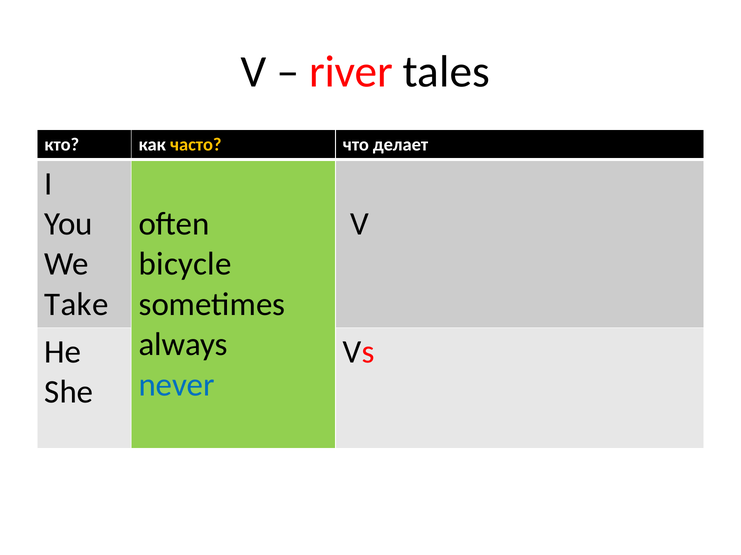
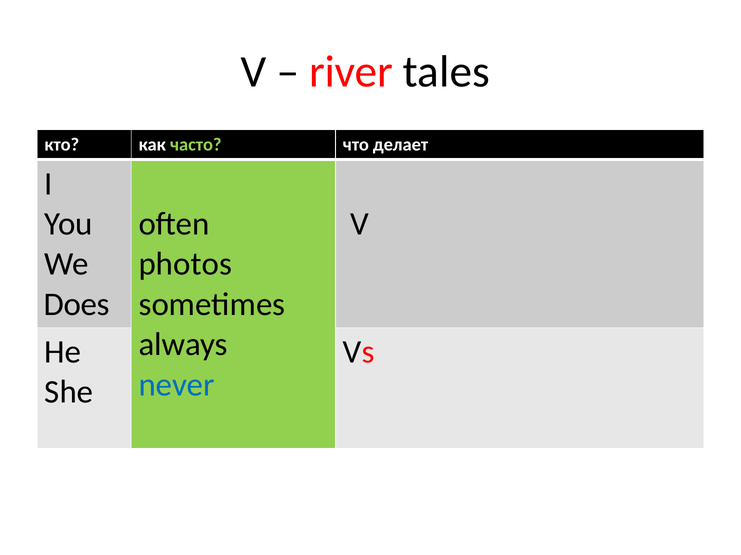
часто colour: yellow -> light green (196, 145)
bicycle: bicycle -> photos (185, 264)
Take: Take -> Does (77, 305)
